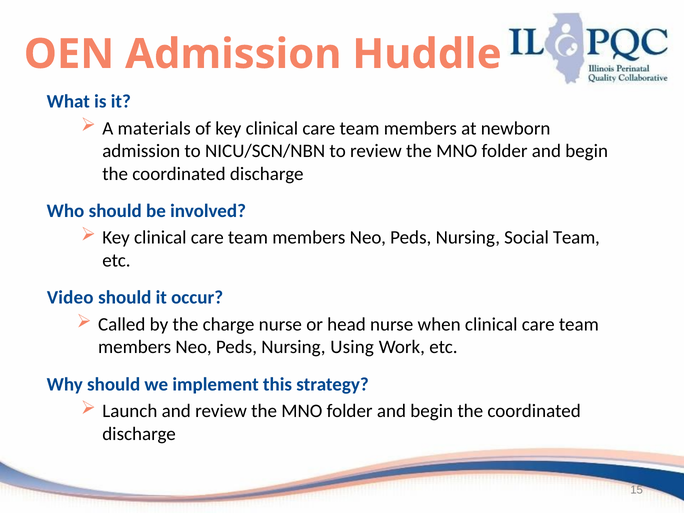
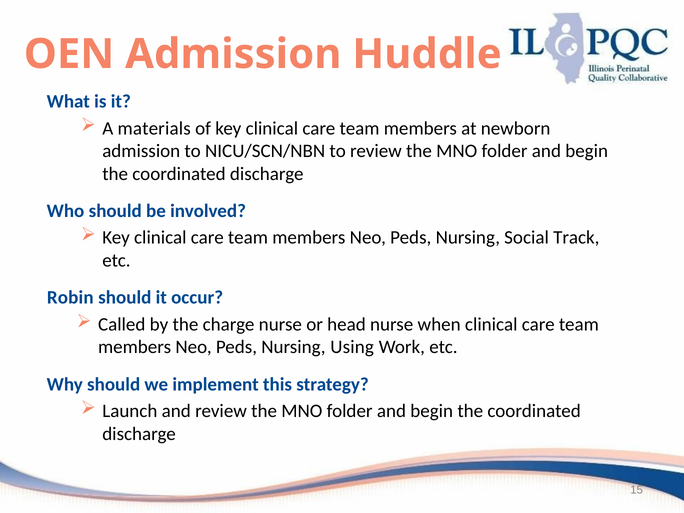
Social Team: Team -> Track (576, 238)
Video: Video -> Robin (70, 298)
